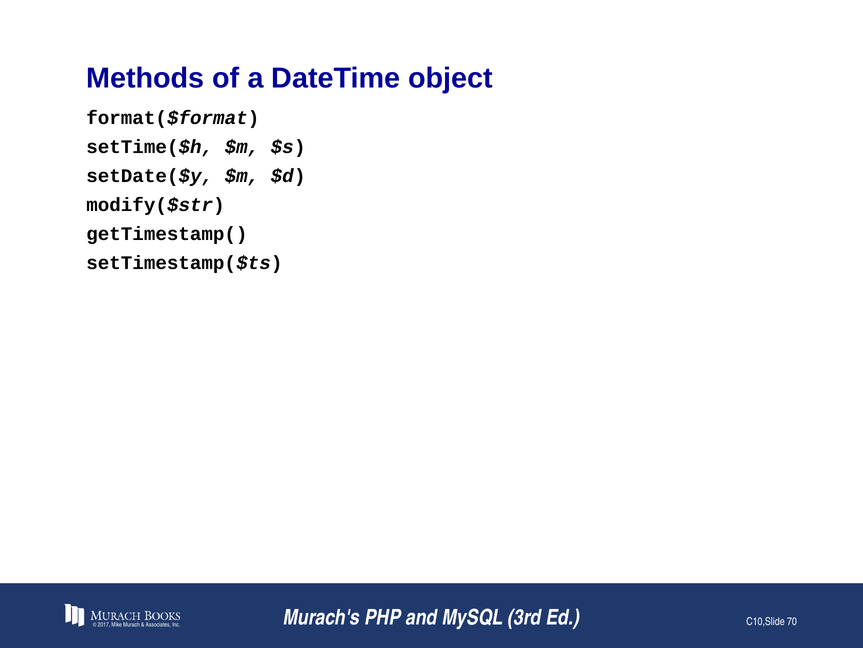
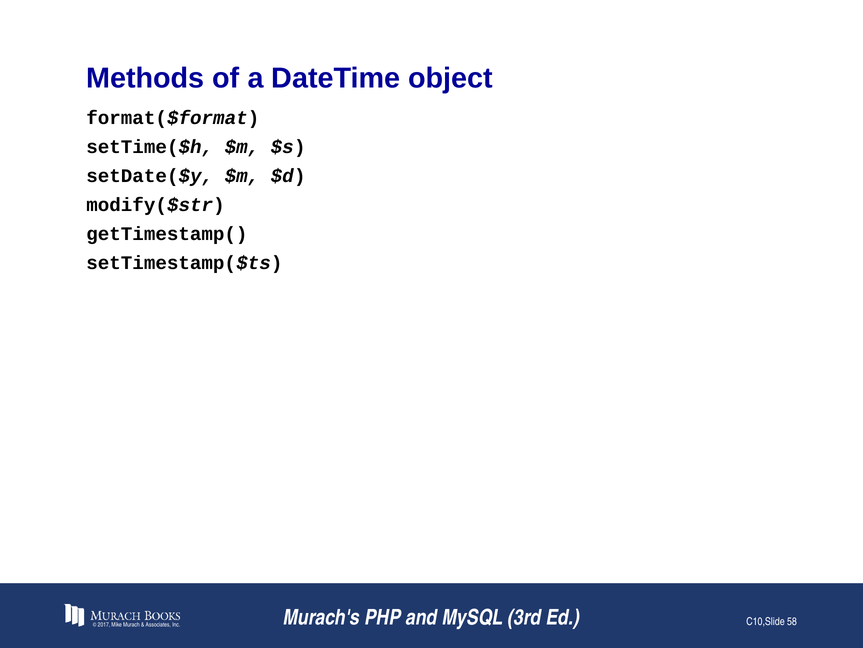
70: 70 -> 58 (792, 621)
